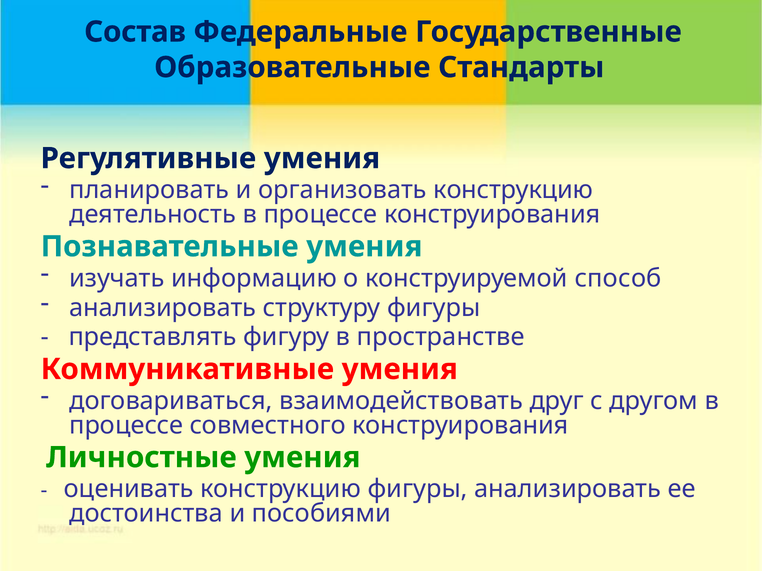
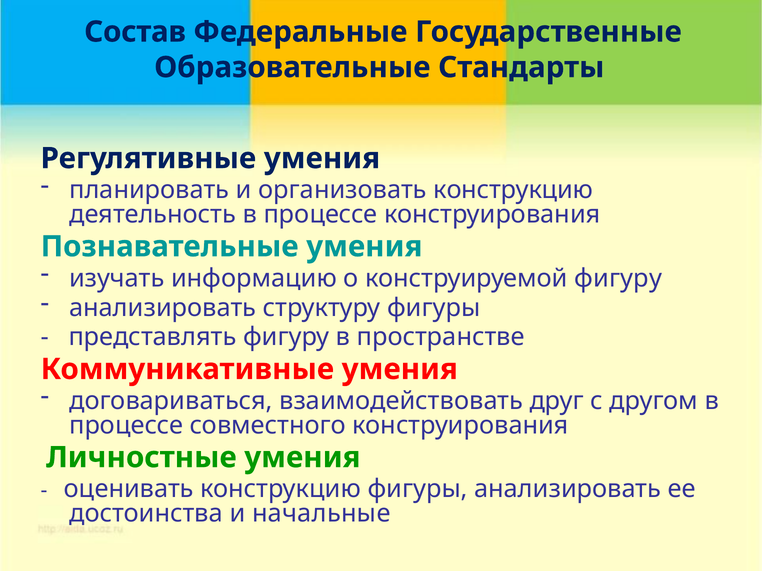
конструируемой способ: способ -> фигуру (618, 278)
пособиями: пособиями -> начальные (321, 514)
